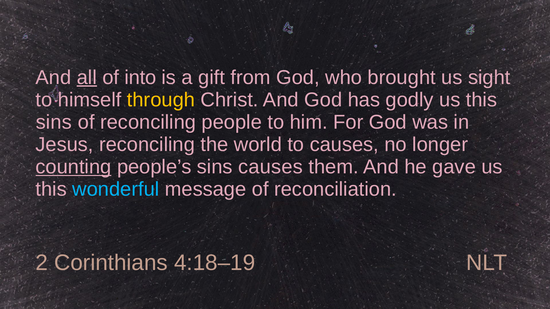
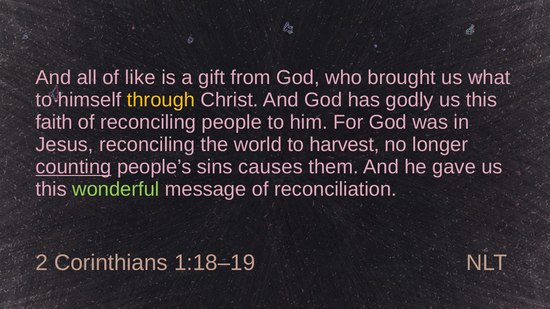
all underline: present -> none (87, 77)
into: into -> like (140, 77)
sight: sight -> what (489, 77)
sins: sins -> faith (54, 122)
to causes: causes -> harvest (344, 145)
wonderful colour: light blue -> light green (116, 190)
4:18–19: 4:18–19 -> 1:18–19 (215, 263)
